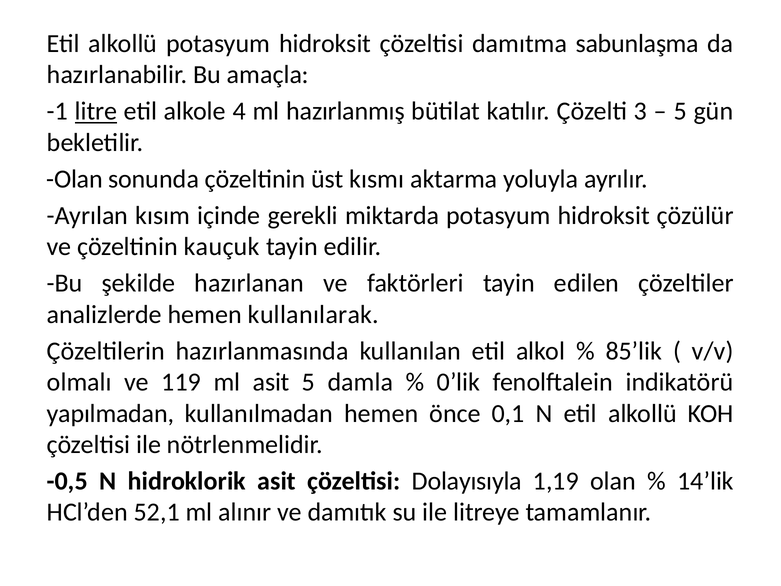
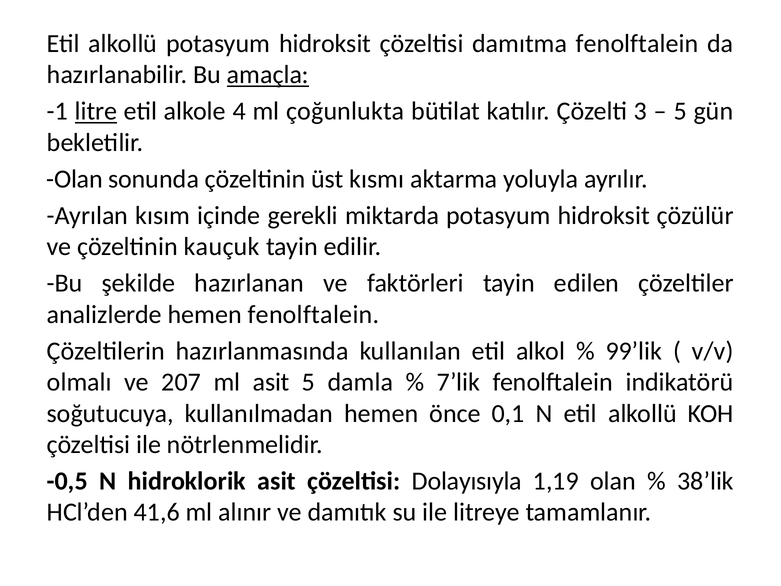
damıtma sabunlaşma: sabunlaşma -> fenolftalein (637, 44)
amaçla underline: none -> present (268, 75)
hazırlanmış: hazırlanmış -> çoğunlukta (345, 111)
hemen kullanılarak: kullanılarak -> fenolftalein (313, 314)
85’lik: 85’lik -> 99’lik (634, 351)
119: 119 -> 207 (181, 382)
0’lik: 0’lik -> 7’lik (459, 382)
yapılmadan: yapılmadan -> soğutucuya (110, 413)
14’lik: 14’lik -> 38’lik (706, 481)
52,1: 52,1 -> 41,6 (157, 512)
